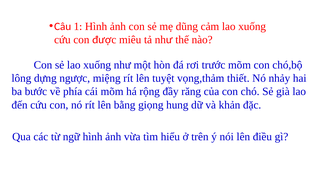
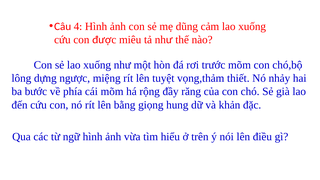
1: 1 -> 4 (76, 26)
